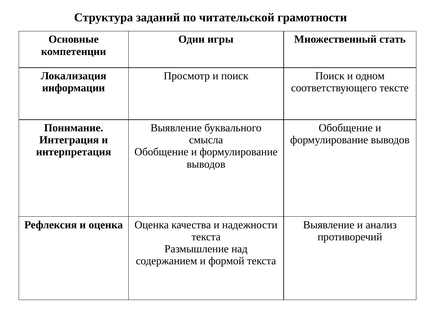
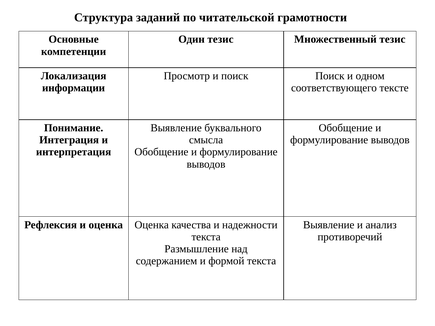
Один игры: игры -> тезис (220, 39)
Множественный стать: стать -> тезис (392, 39)
